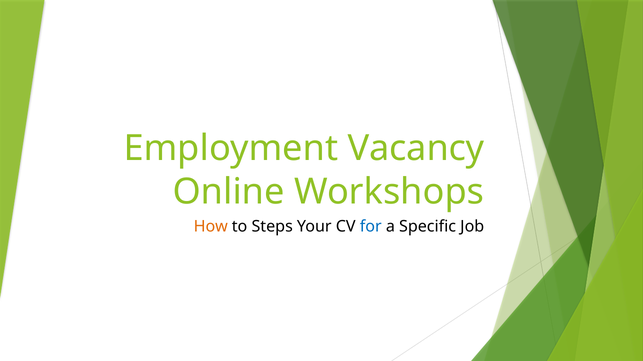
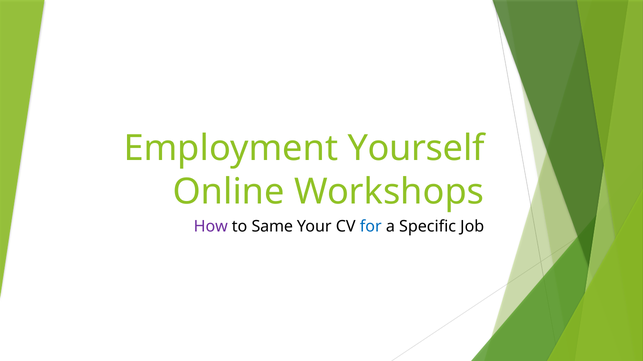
Vacancy: Vacancy -> Yourself (416, 149)
How colour: orange -> purple (211, 227)
Steps: Steps -> Same (272, 227)
